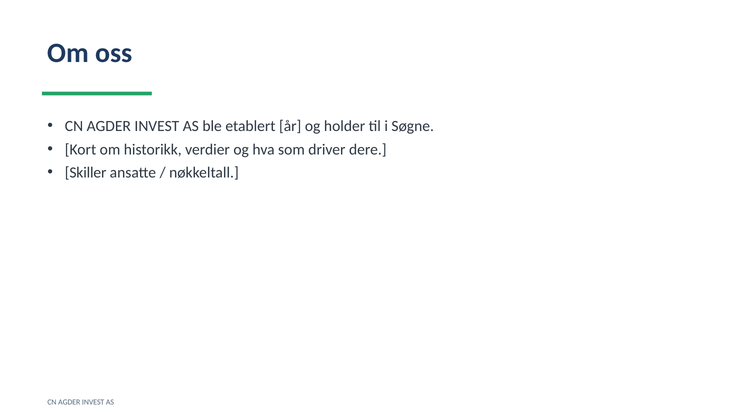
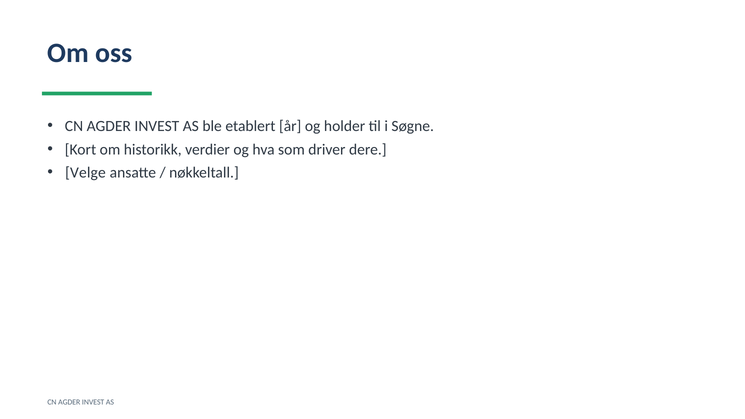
Skiller: Skiller -> Velge (85, 173)
